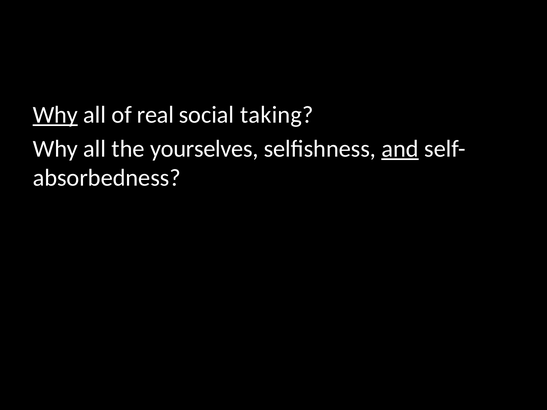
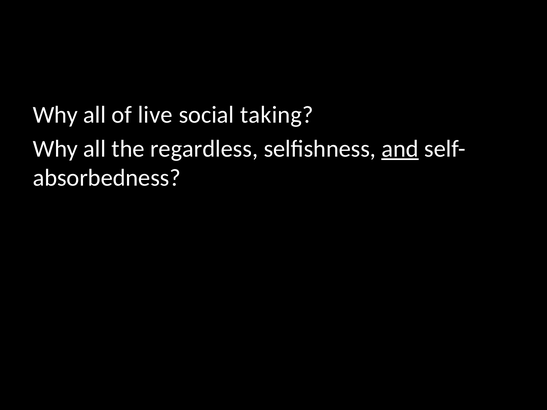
Why underline: present -> none (55, 115)
real: real -> live (155, 115)
yourselves: yourselves -> regardless (204, 149)
